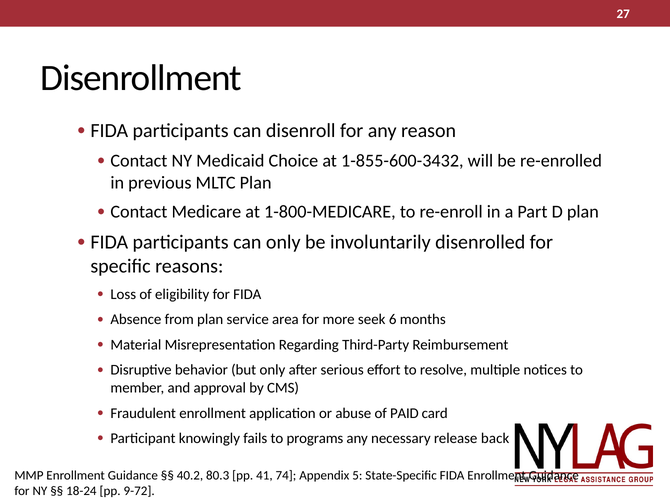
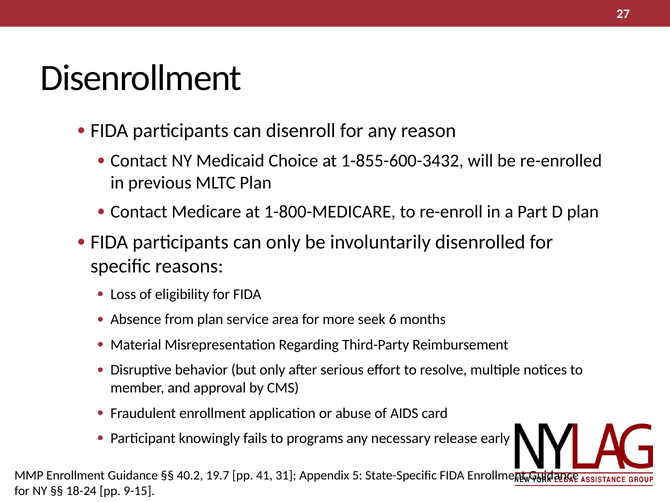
PAID: PAID -> AIDS (404, 414)
back: back -> early (495, 439)
80.3: 80.3 -> 19.7 (218, 476)
74: 74 -> 31 (286, 476)
9-72: 9-72 -> 9-15 (139, 492)
